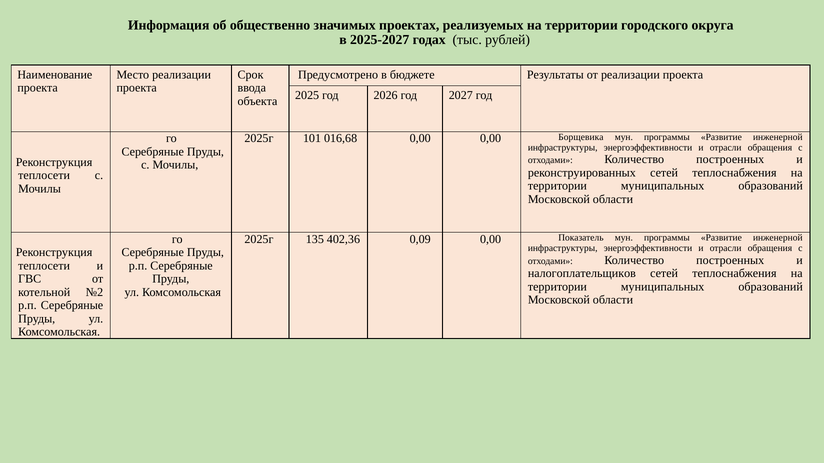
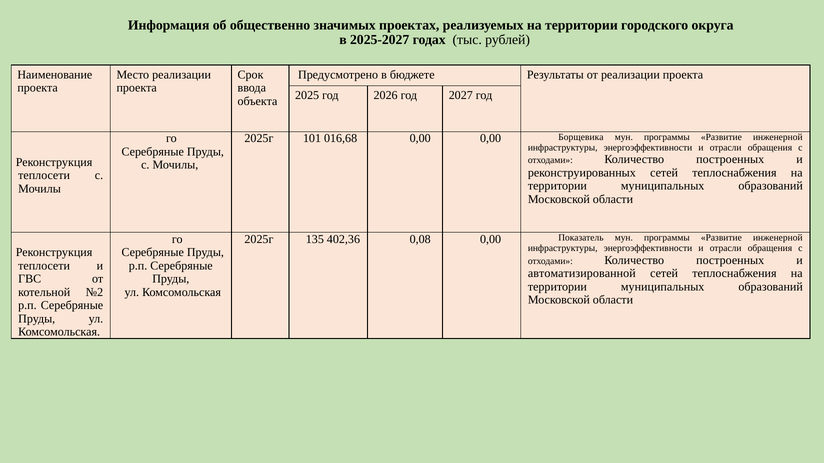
0,09: 0,09 -> 0,08 (420, 239)
налогоплательщиков: налогоплательщиков -> автоматизированной (582, 274)
